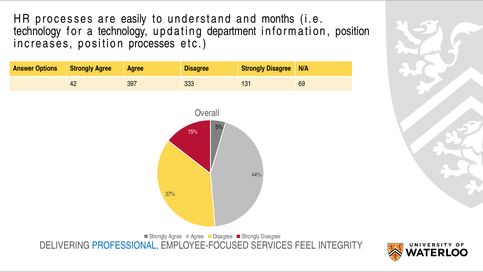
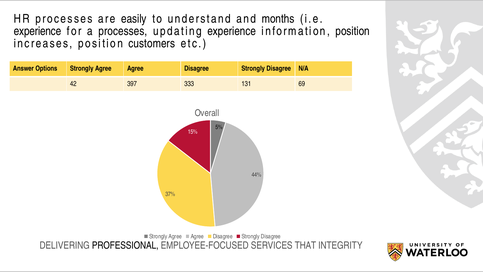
technology: technology -> experience (38, 31)
a technology: technology -> processes (123, 31)
updating department: department -> experience (232, 31)
position processes: processes -> customers (152, 44)
PROFESSIONAL colour: blue -> black (125, 245)
FEEL: FEEL -> THAT (305, 245)
